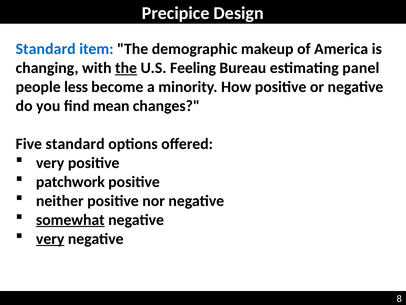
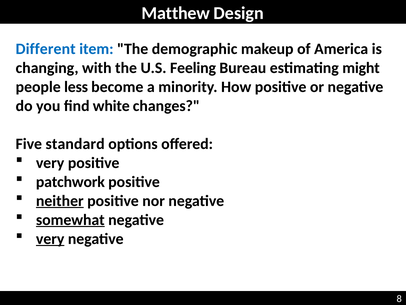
Precipice: Precipice -> Matthew (176, 13)
Standard: Standard -> Different (46, 49)
the underline: present -> none (126, 68)
panel: panel -> might (361, 68)
mean: mean -> white (111, 106)
neither underline: none -> present (60, 201)
